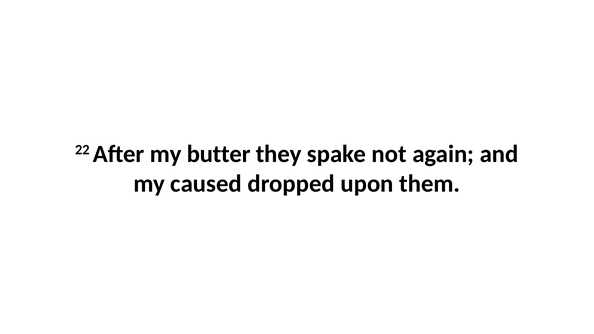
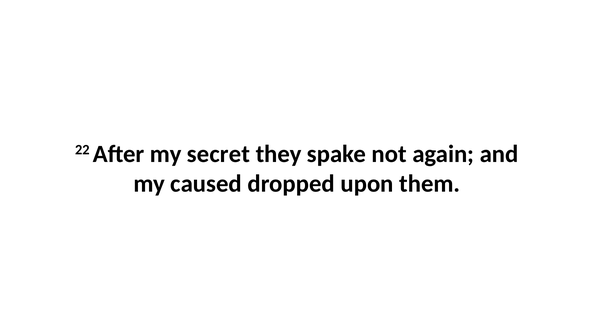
butter: butter -> secret (218, 154)
